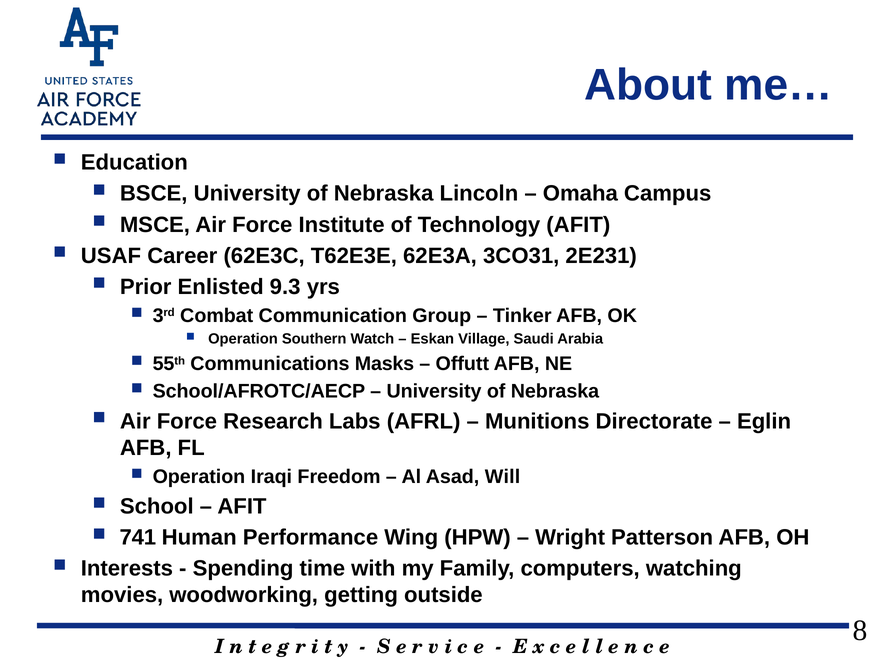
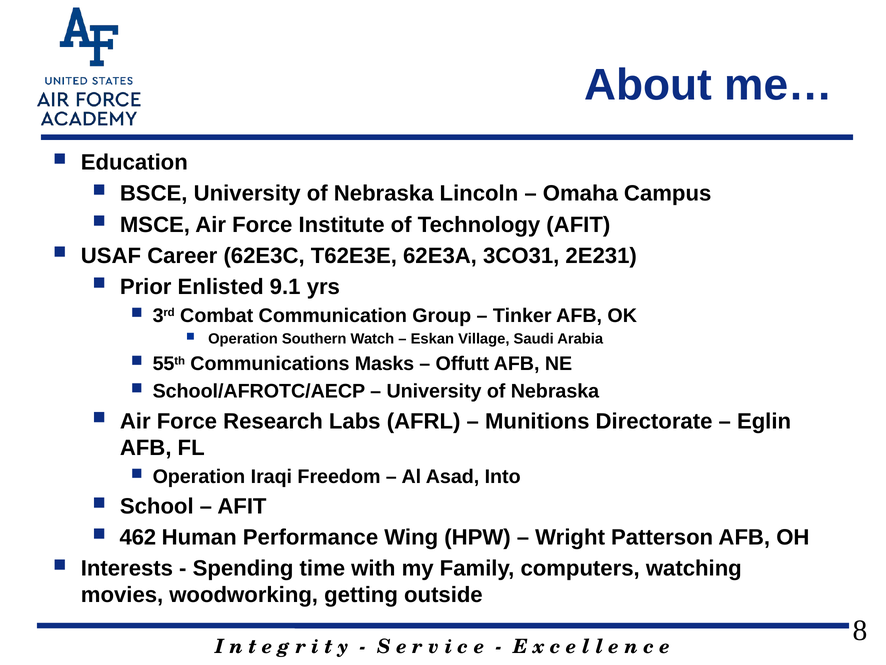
9.3: 9.3 -> 9.1 (285, 287)
Will: Will -> Into (503, 476)
741: 741 -> 462 (138, 537)
